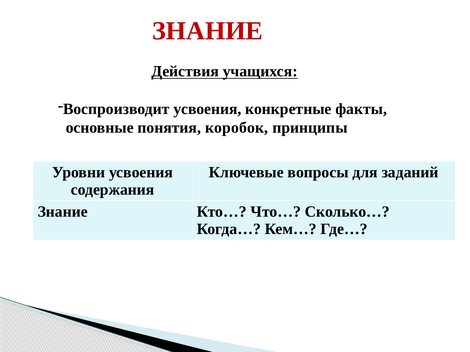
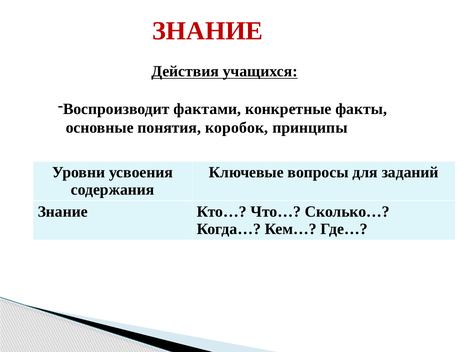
Воспроизводит усвоения: усвоения -> фактами (207, 109)
